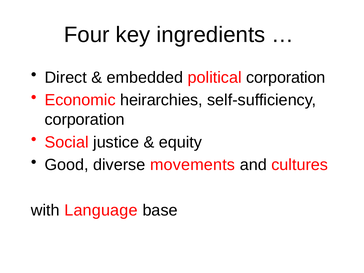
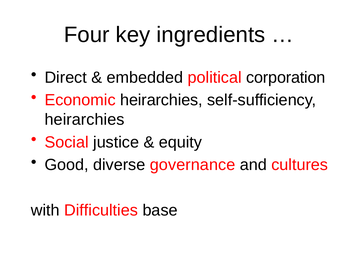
corporation: corporation -> heirarchies (85, 120)
movements: movements -> governance (193, 165)
Language: Language -> Difficulties (101, 210)
